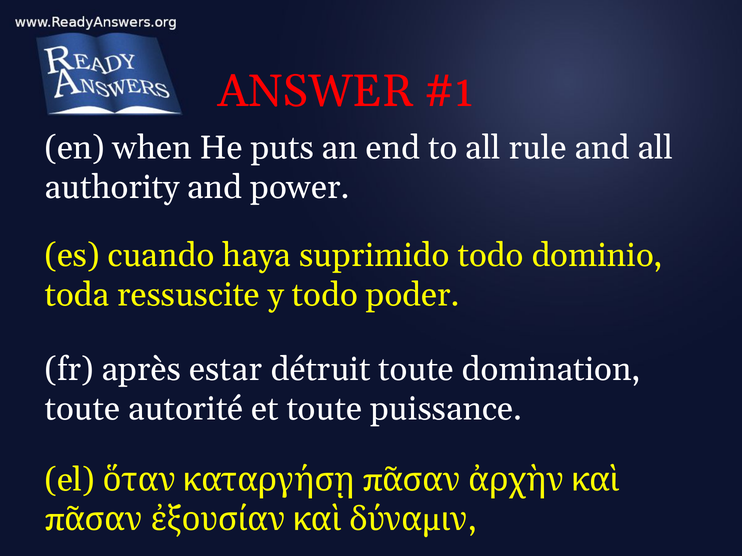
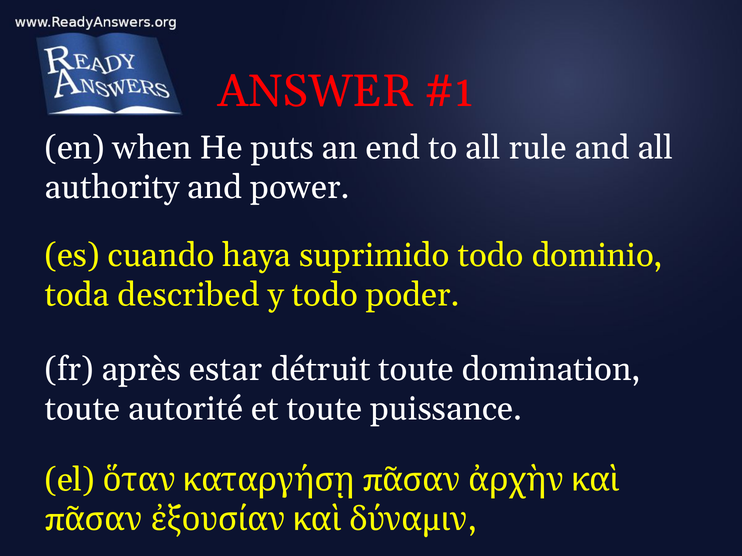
ressuscite: ressuscite -> described (188, 295)
